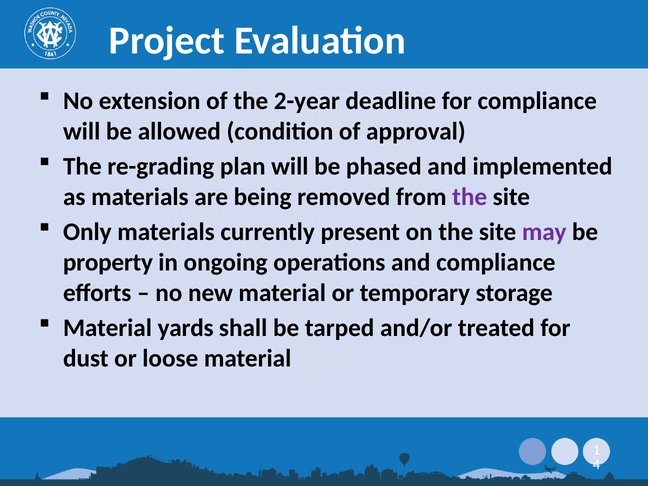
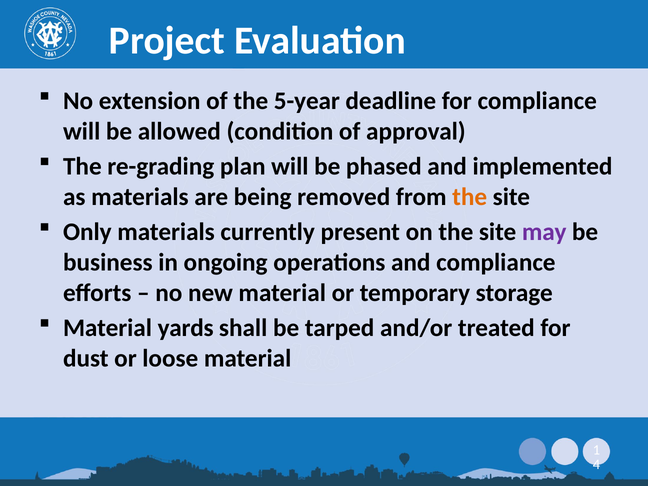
2-year: 2-year -> 5-year (307, 101)
the colour: purple -> orange (470, 197)
property: property -> business (108, 262)
